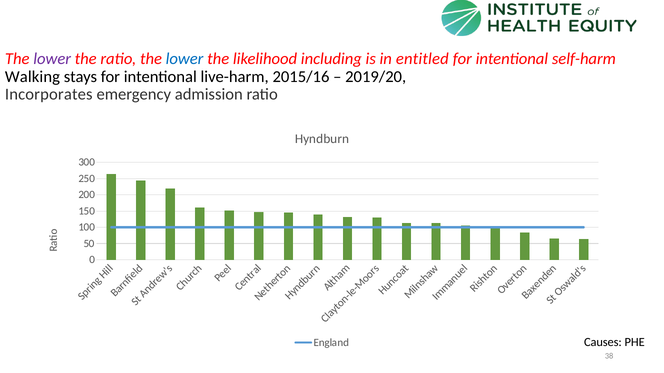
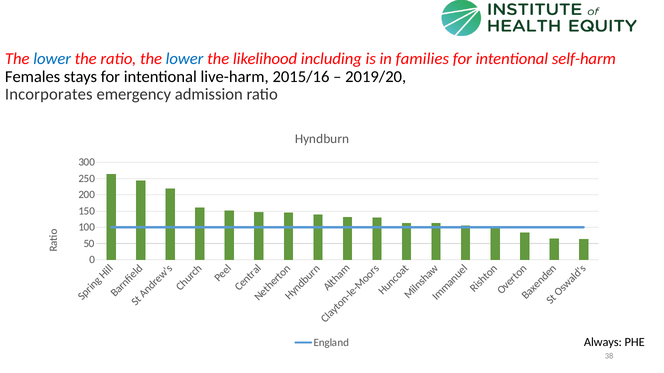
lower colour: purple -> blue (52, 59)
entitled: entitled -> families (422, 59)
Walking: Walking -> Females (33, 77)
Causes: Causes -> Always (603, 343)
